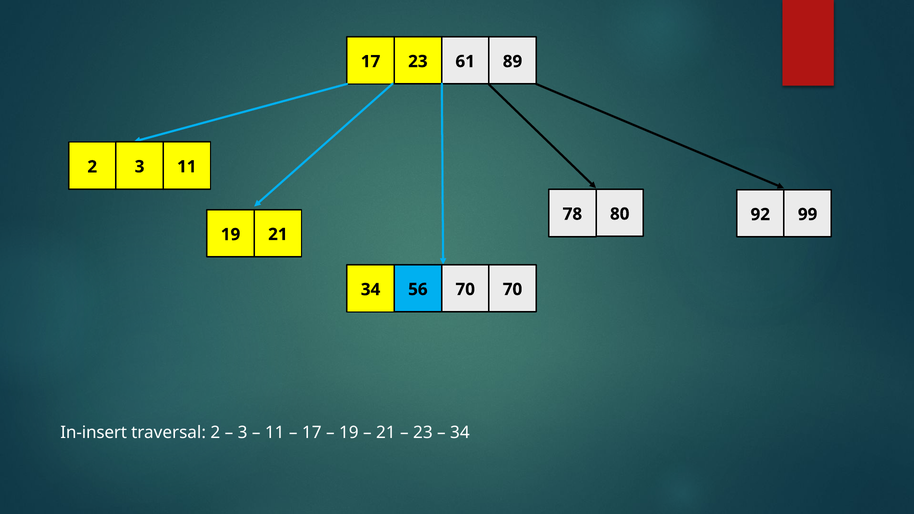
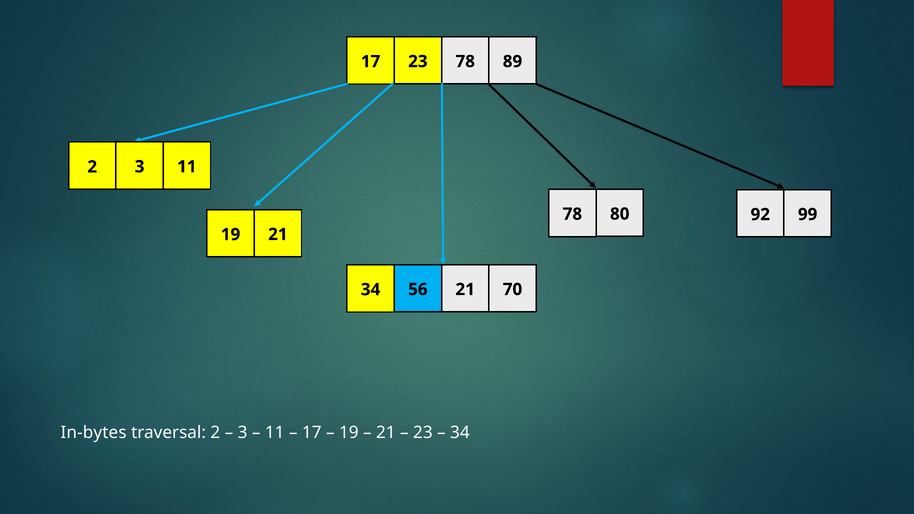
17 61: 61 -> 78 (465, 62)
34 70: 70 -> 21 (465, 290)
In-insert: In-insert -> In-bytes (94, 433)
